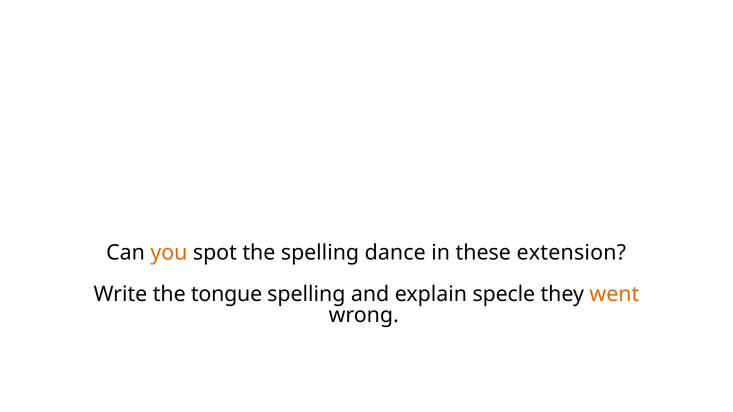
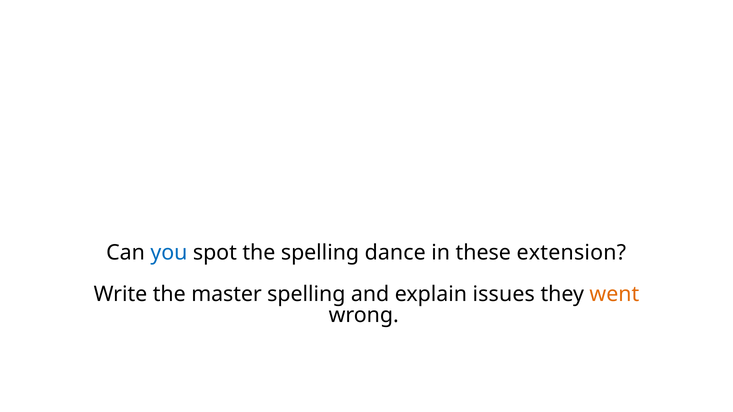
you colour: orange -> blue (169, 253)
tongue: tongue -> master (227, 295)
specle: specle -> issues (504, 295)
